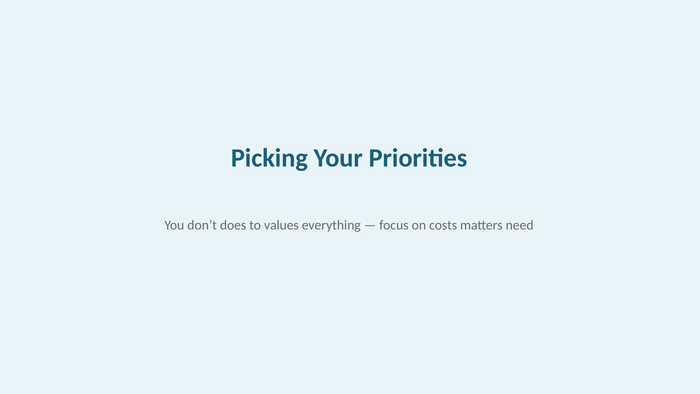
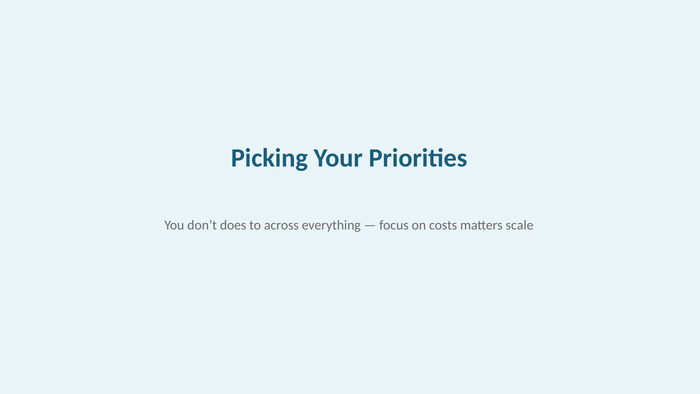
values: values -> across (281, 225)
need: need -> scale (520, 225)
